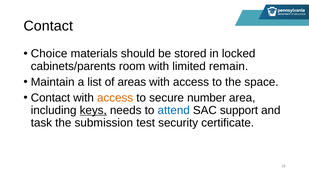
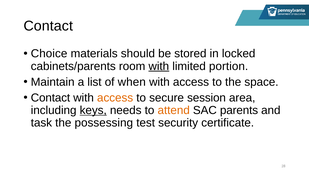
with underline: none -> present (159, 66)
remain: remain -> portion (229, 66)
areas: areas -> when (132, 82)
number: number -> session (207, 98)
attend colour: blue -> orange (174, 110)
support: support -> parents (239, 110)
submission: submission -> possessing (104, 123)
